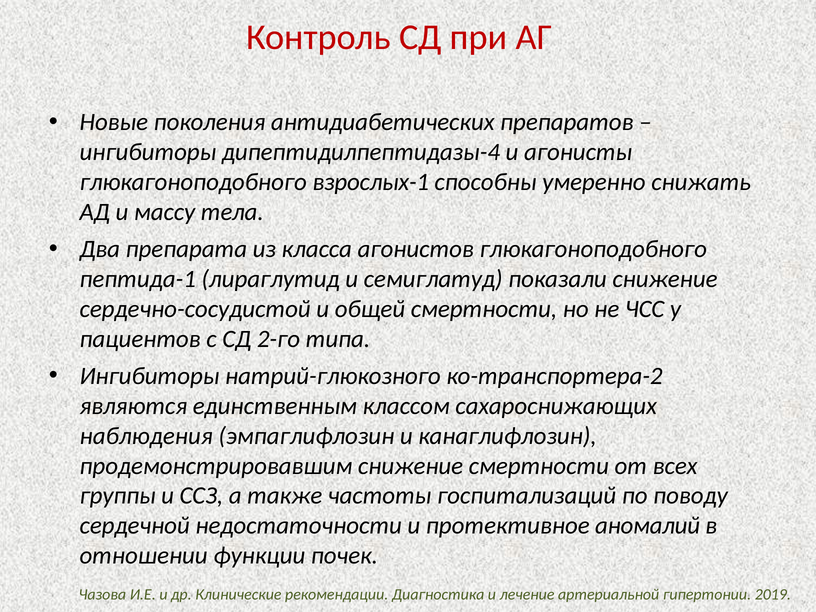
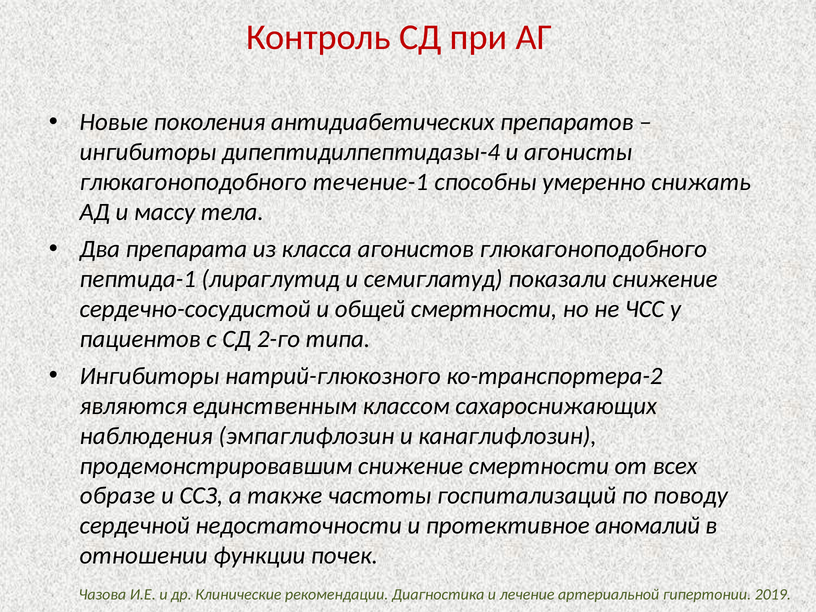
взрослых-1: взрослых-1 -> течение-1 (371, 182)
группы: группы -> образе (117, 496)
